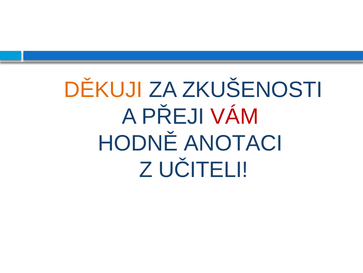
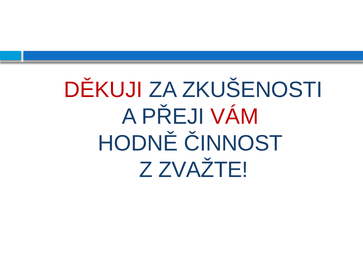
DĚKUJI colour: orange -> red (103, 90)
ANOTACI: ANOTACI -> ČINNOST (233, 143)
UČITELI: UČITELI -> ZVAŽTE (203, 169)
